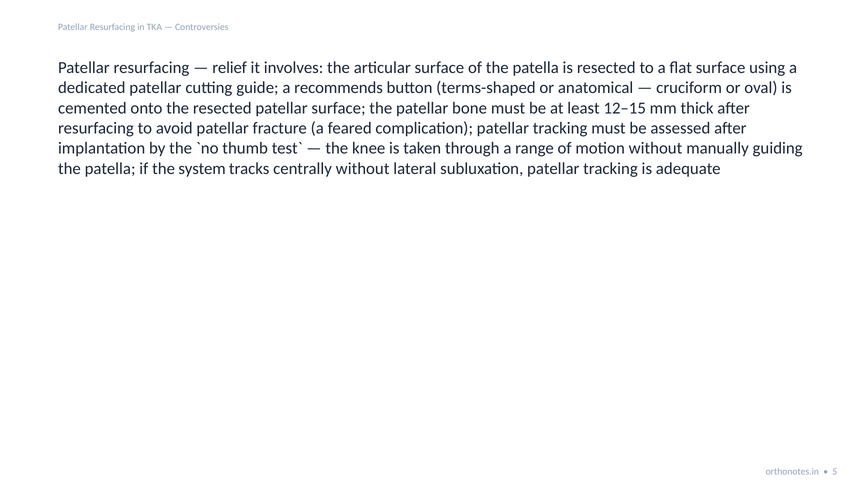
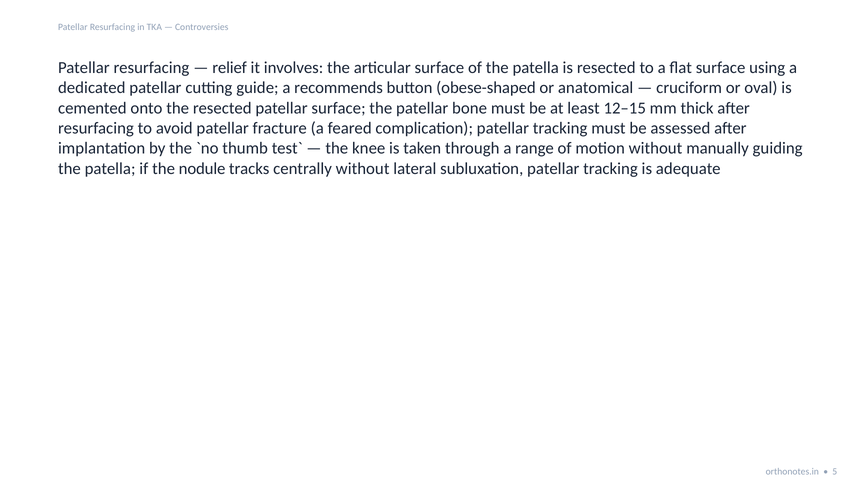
terms-shaped: terms-shaped -> obese-shaped (486, 88)
system: system -> nodule (202, 169)
